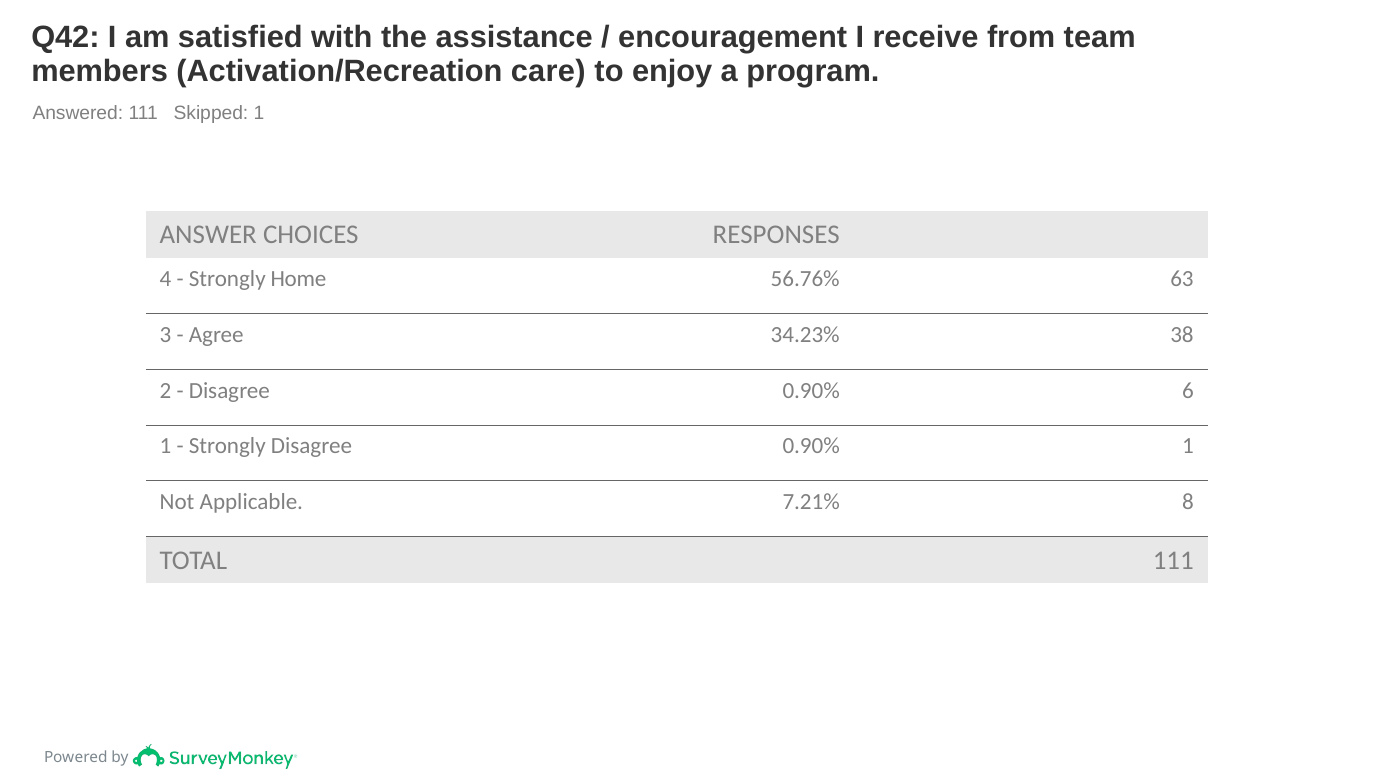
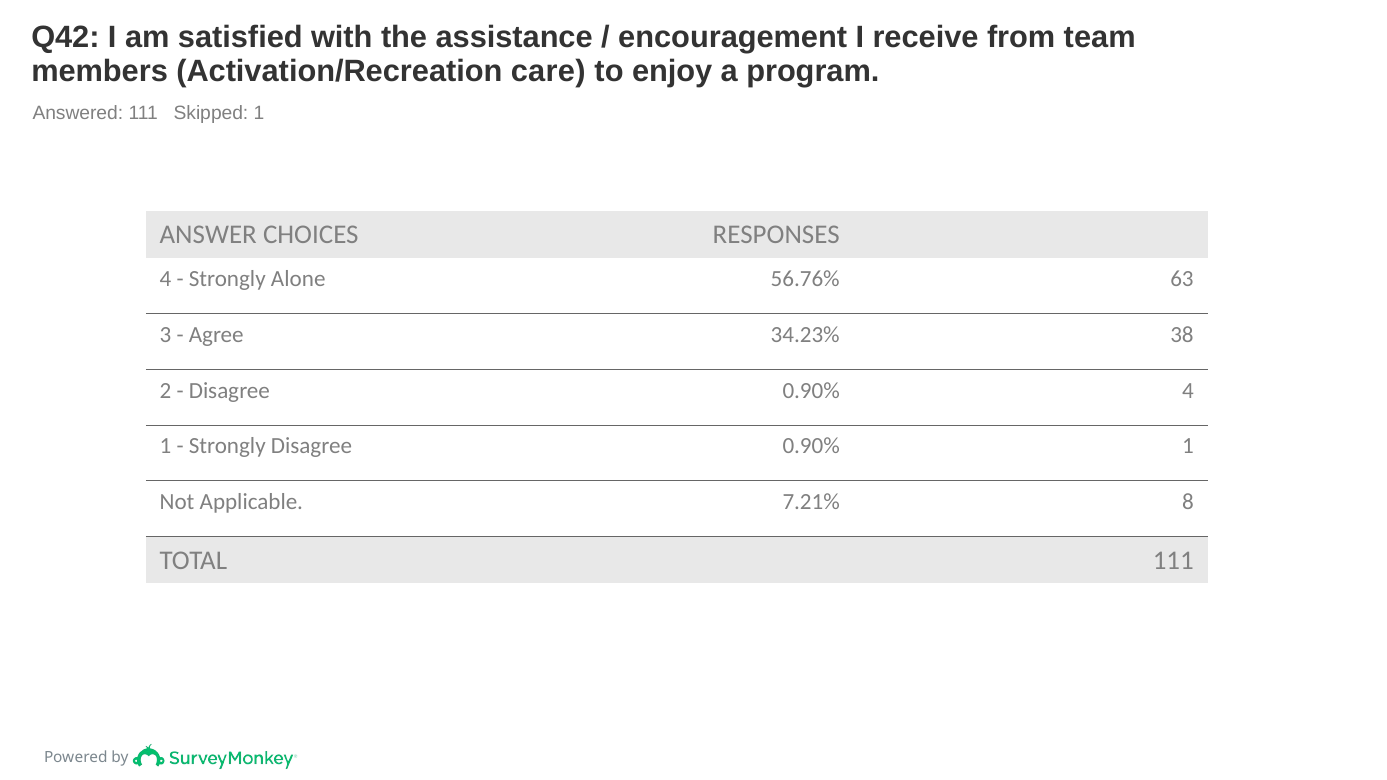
Home: Home -> Alone (298, 279)
0.90% 6: 6 -> 4 (1188, 391)
